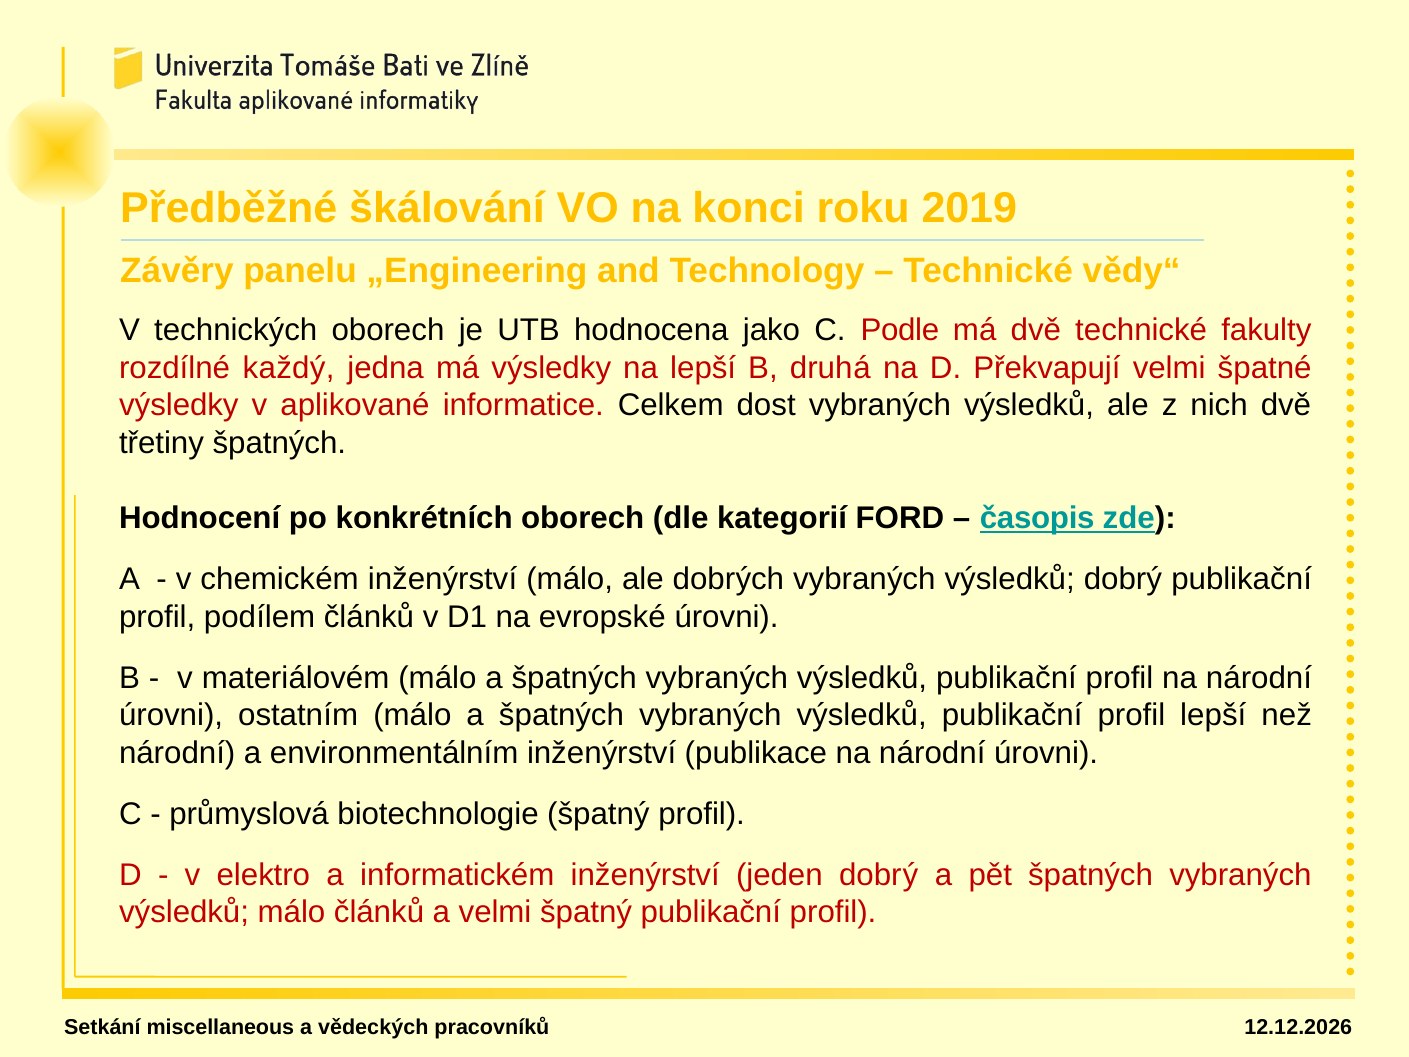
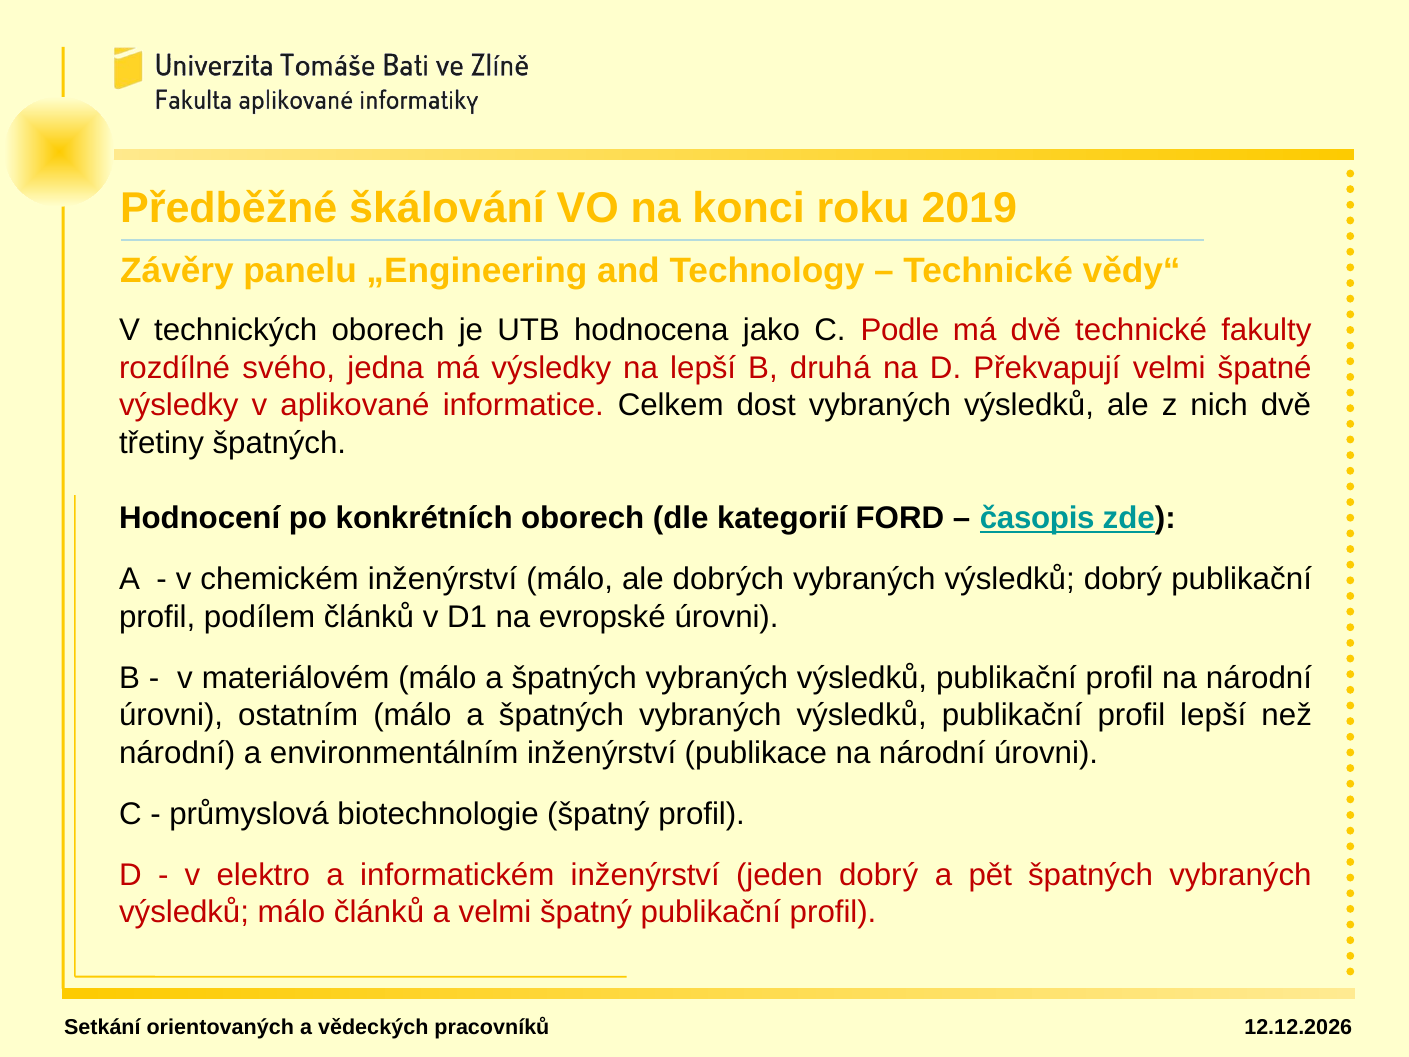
každý: každý -> svého (289, 368)
miscellaneous: miscellaneous -> orientovaných (220, 1027)
